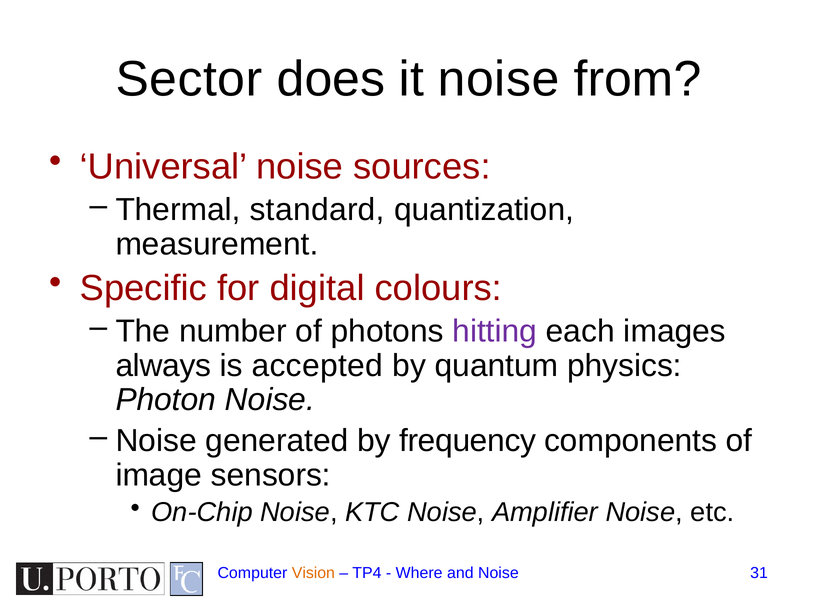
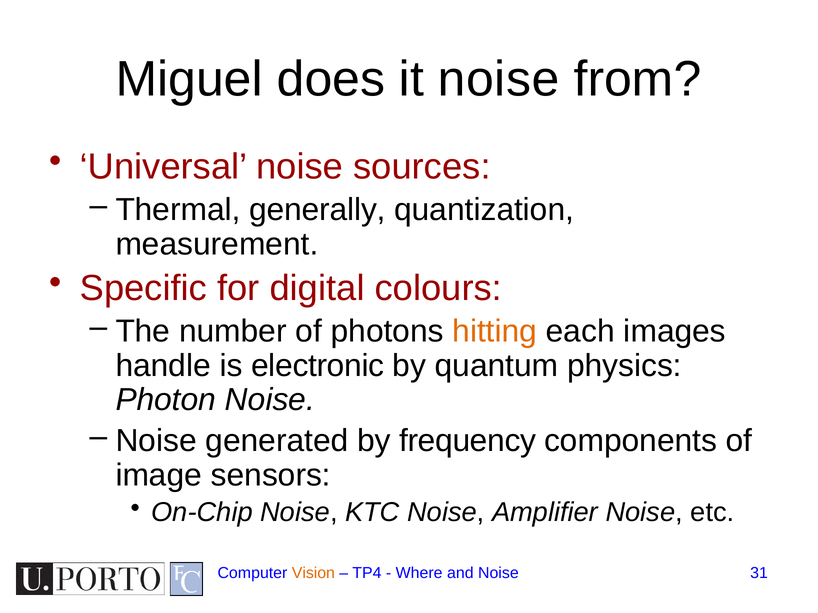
Sector: Sector -> Miguel (189, 79)
standard: standard -> generally (318, 210)
hitting colour: purple -> orange (495, 332)
always: always -> handle (163, 366)
accepted: accepted -> electronic (318, 366)
